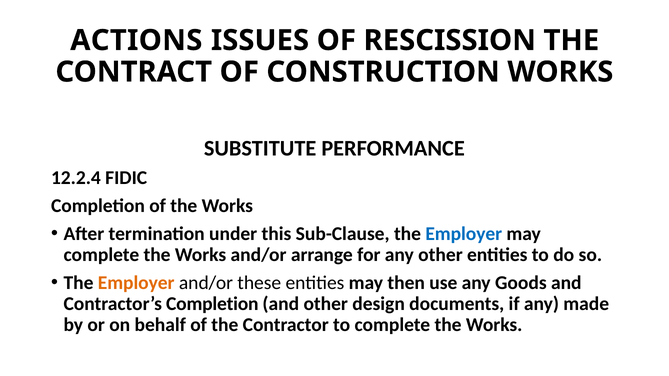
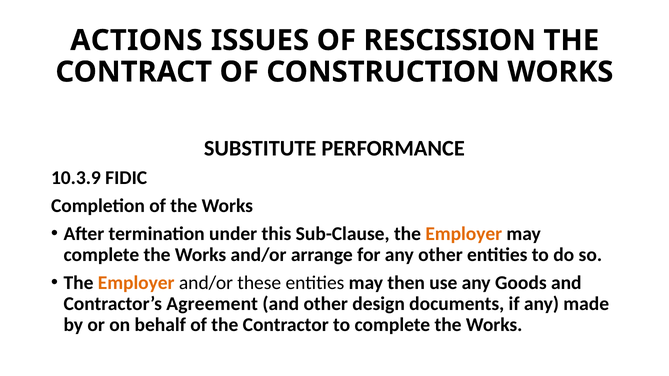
12.2.4: 12.2.4 -> 10.3.9 (76, 178)
Employer colour: blue -> orange (464, 234)
Contractor’s Completion: Completion -> Agreement (212, 304)
